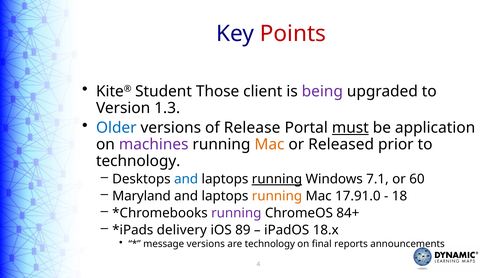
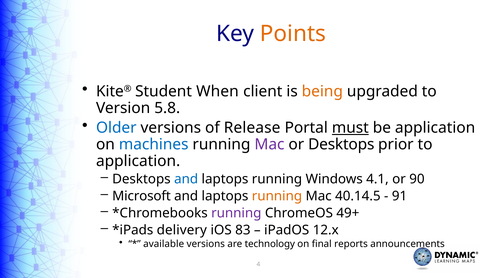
Points colour: red -> orange (293, 34)
Those: Those -> When (217, 91)
being colour: purple -> orange (322, 91)
1.3: 1.3 -> 5.8 (167, 108)
machines colour: purple -> blue (154, 144)
Mac colour: orange -> purple (269, 144)
or Released: Released -> Desktops (341, 144)
technology: technology -> application (138, 161)
running underline: present -> none (277, 179)
7.1: 7.1 -> 4.1 (377, 179)
60: 60 -> 90 (417, 179)
Maryland: Maryland -> Microsoft (141, 196)
17.91.0: 17.91.0 -> 40.14.5 (358, 196)
18: 18 -> 91 (400, 196)
84+: 84+ -> 49+ (348, 213)
89: 89 -> 83 (243, 230)
18.x: 18.x -> 12.x (326, 230)
message: message -> available (164, 244)
